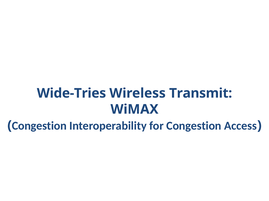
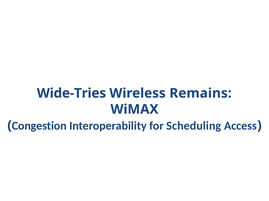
Transmit: Transmit -> Remains (201, 94)
for Congestion: Congestion -> Scheduling (194, 126)
